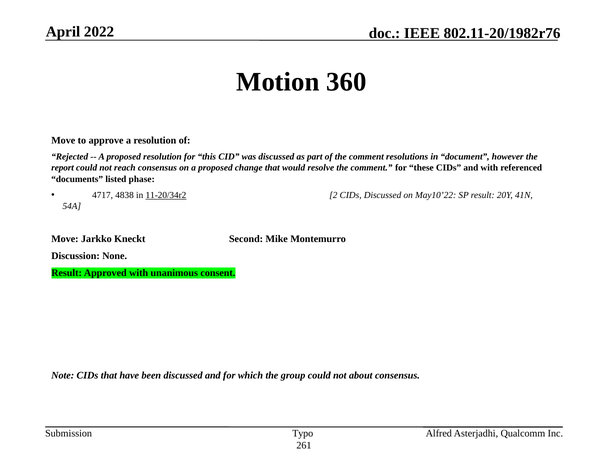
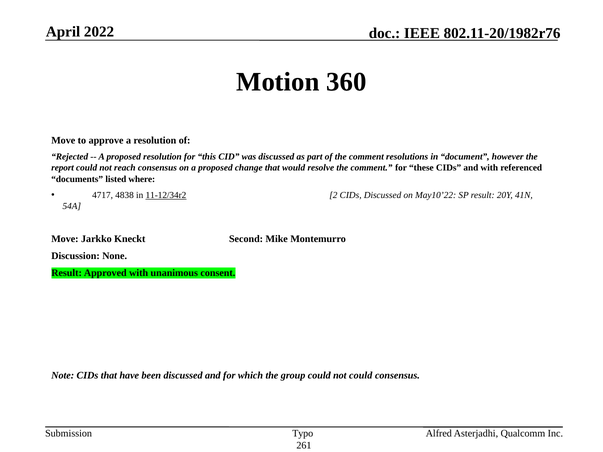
phase: phase -> where (142, 179)
11-20/34r2: 11-20/34r2 -> 11-12/34r2 (166, 195)
not about: about -> could (361, 376)
